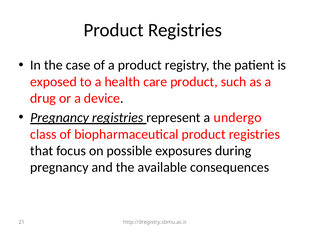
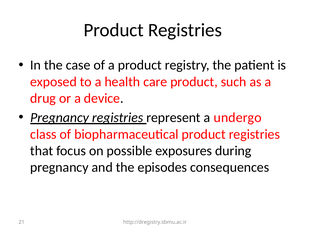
available: available -> episodes (162, 167)
